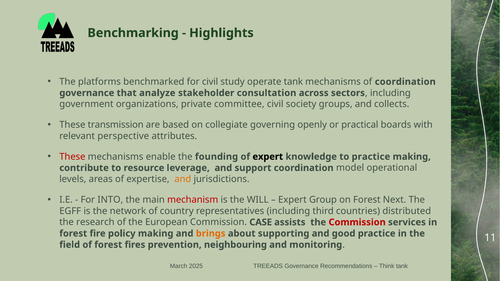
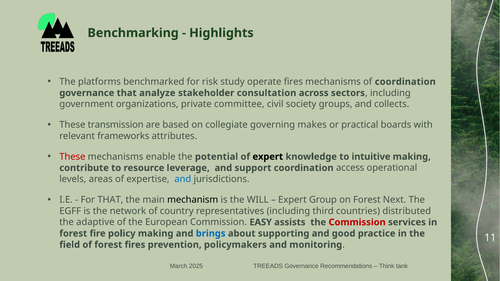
for civil: civil -> risk (210, 82)
operate tank: tank -> fires (293, 82)
openly: openly -> makes (312, 125)
perspective: perspective -> frameworks (123, 136)
founding: founding -> potential (217, 157)
to practice: practice -> intuitive (371, 157)
model: model -> access (350, 168)
and colour: orange -> blue (183, 179)
For INTO: INTO -> THAT (110, 200)
mechanism colour: red -> black (193, 200)
research: research -> adaptive (95, 222)
CASE: CASE -> EASY (261, 222)
brings colour: orange -> blue (211, 234)
neighbouring: neighbouring -> policymakers (235, 245)
